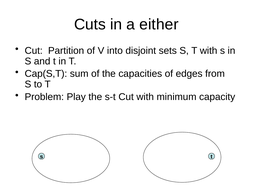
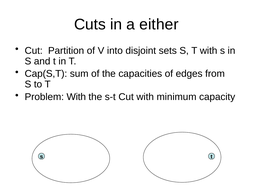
Problem Play: Play -> With (76, 97)
